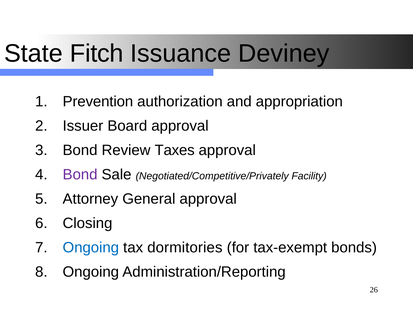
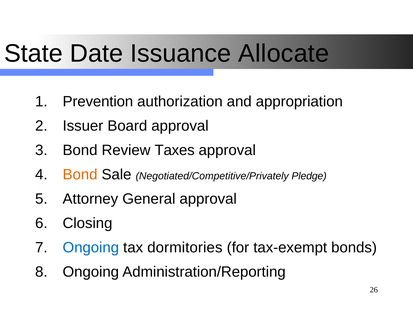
Fitch: Fitch -> Date (97, 53)
Deviney: Deviney -> Allocate (284, 53)
Bond colour: purple -> orange (80, 174)
Facility: Facility -> Pledge (309, 176)
